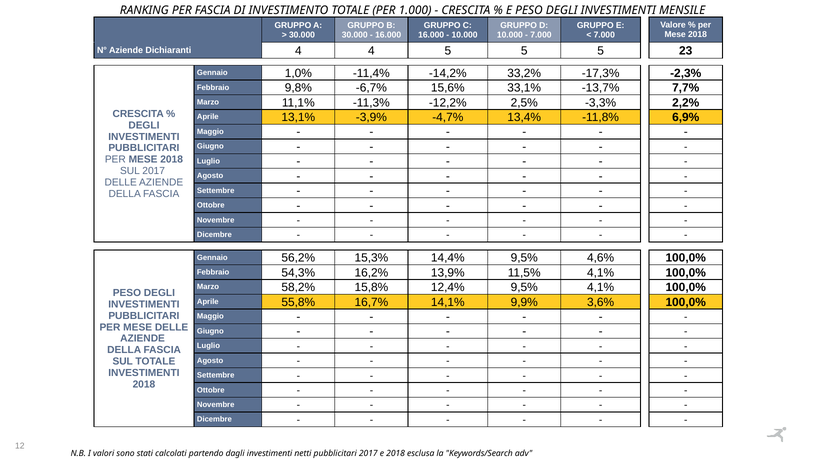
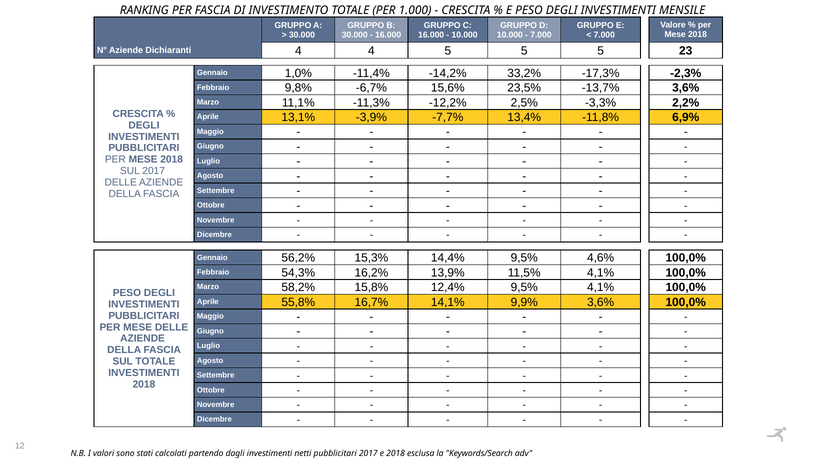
33,1%: 33,1% -> 23,5% (524, 88)
-13,7% 7,7%: 7,7% -> 3,6% (686, 88)
-4,7%: -4,7% -> -7,7% (448, 117)
